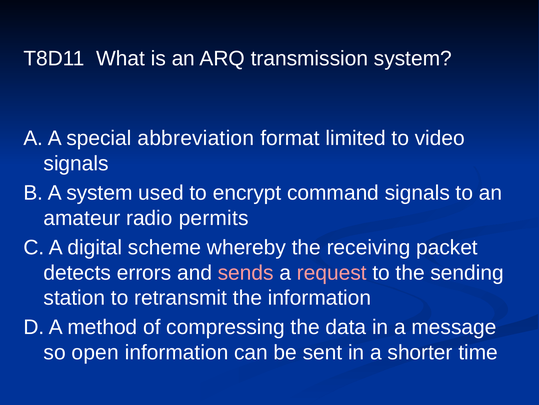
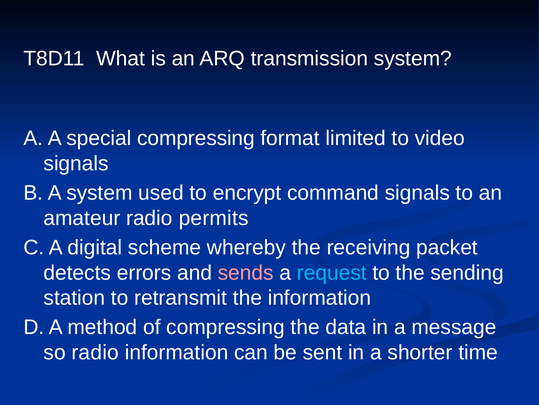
special abbreviation: abbreviation -> compressing (196, 138)
request colour: pink -> light blue (332, 272)
so open: open -> radio (95, 352)
